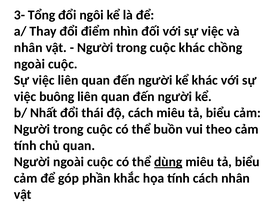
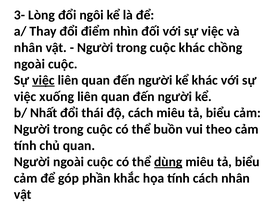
Tổng: Tổng -> Lòng (42, 15)
việc underline: none -> present (43, 80)
buông: buông -> xuống (57, 97)
